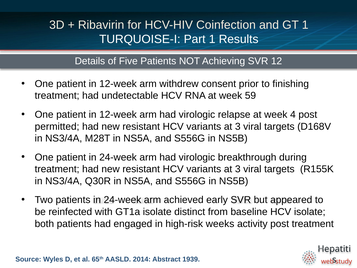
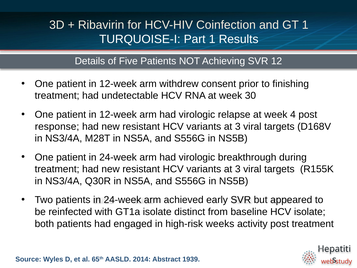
59: 59 -> 30 (250, 96)
permitted: permitted -> response (57, 126)
